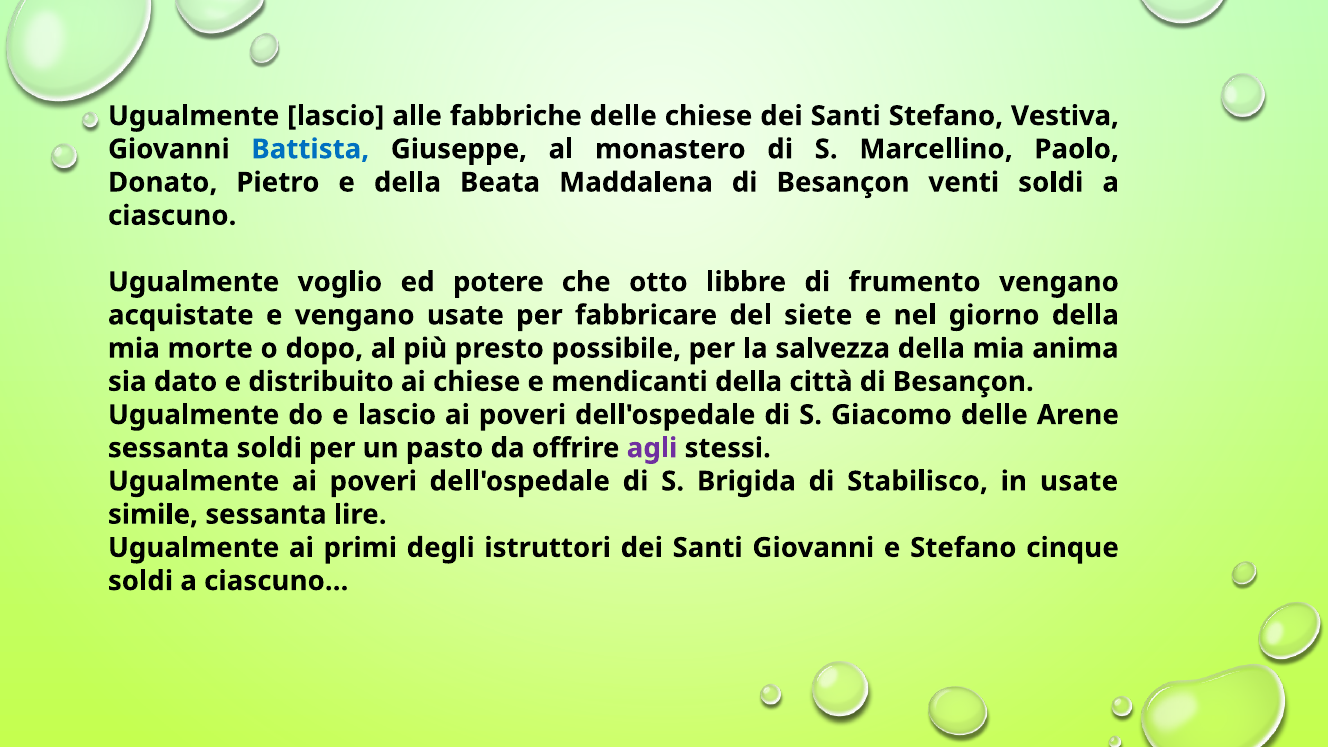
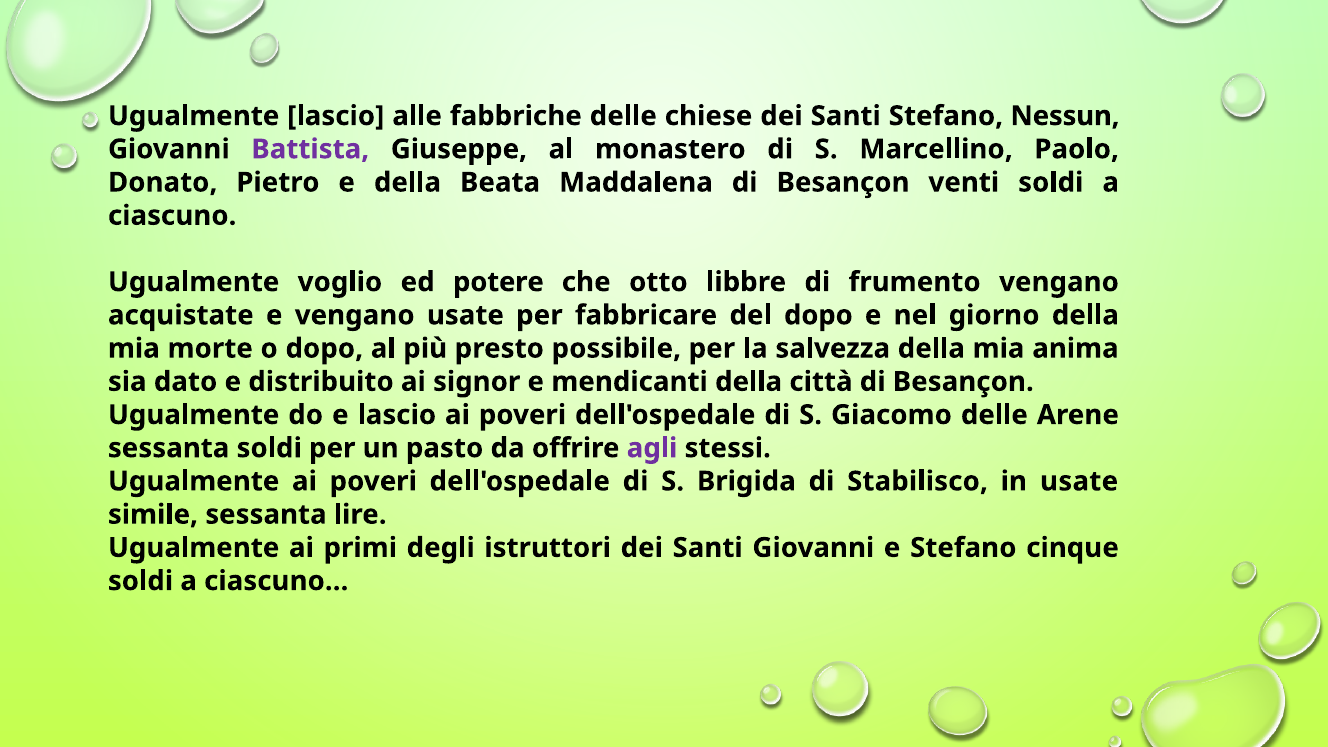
Vestiva: Vestiva -> Nessun (1065, 116)
Battista colour: blue -> purple (310, 149)
del siete: siete -> dopo (818, 315)
ai chiese: chiese -> signor (477, 382)
